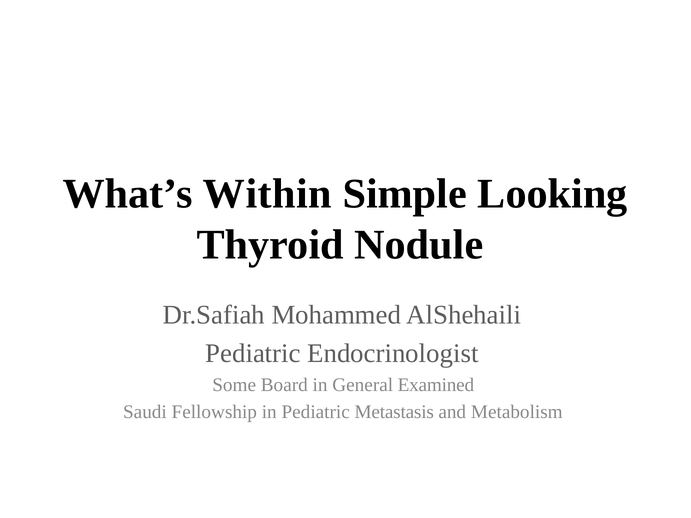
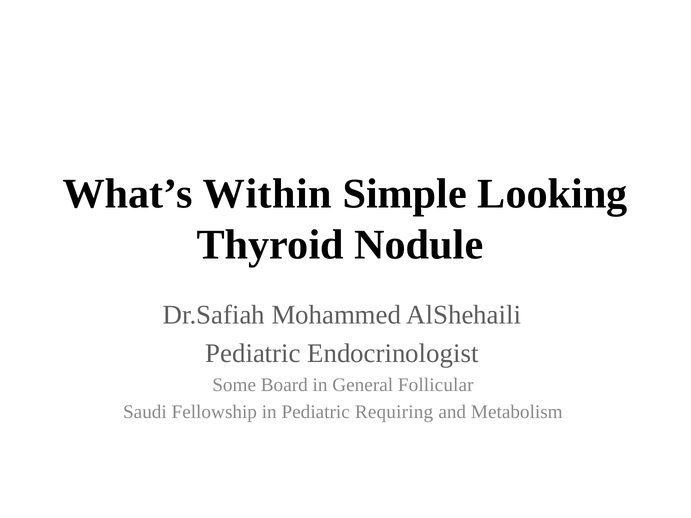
Examined: Examined -> Follicular (436, 385)
Metastasis: Metastasis -> Requiring (394, 412)
